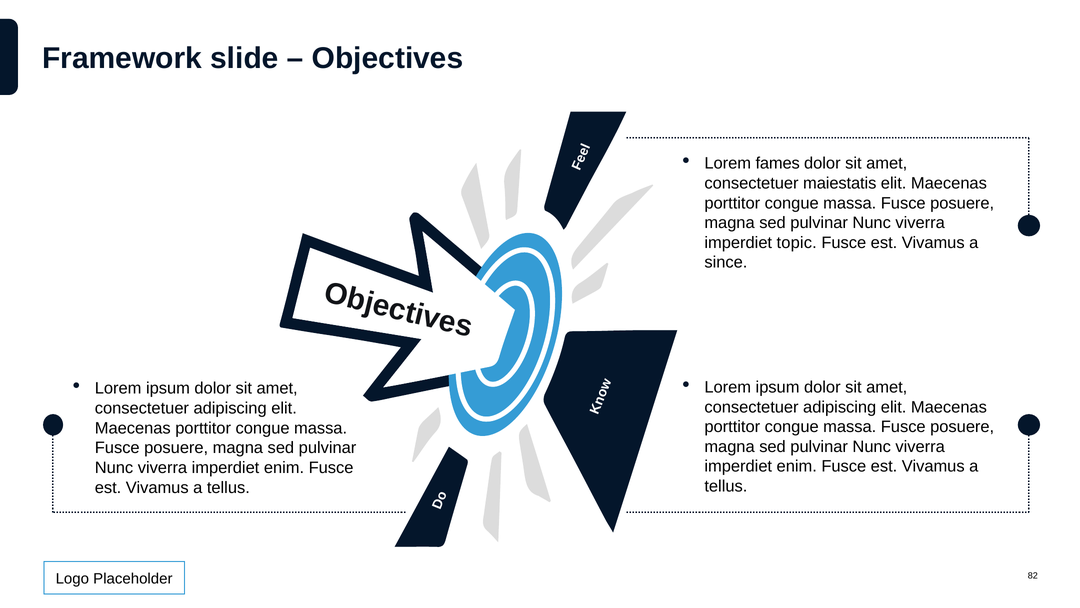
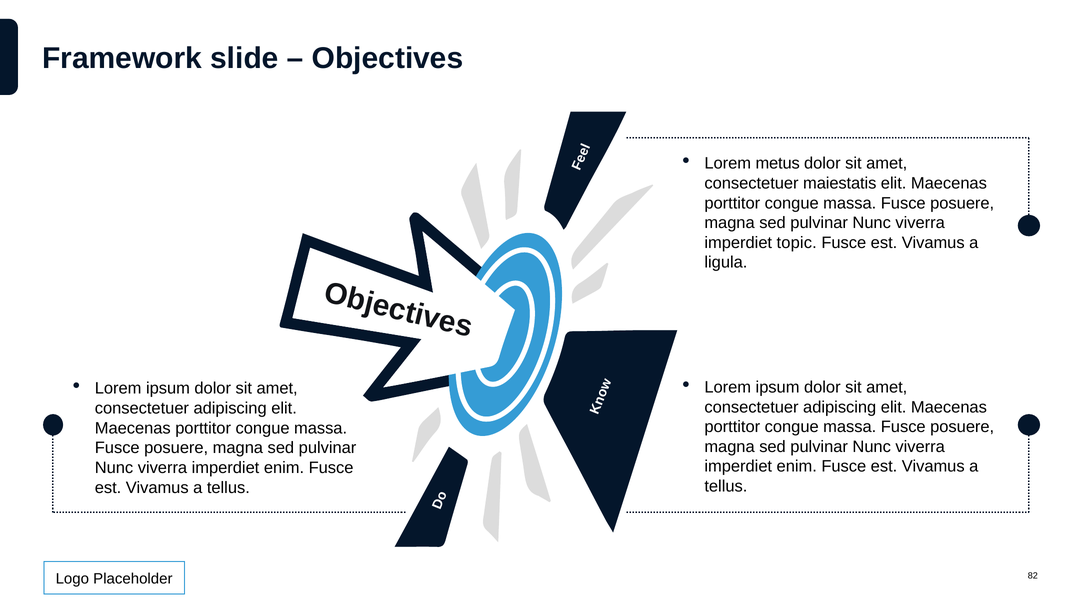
fames: fames -> metus (778, 163)
since: since -> ligula (726, 262)
